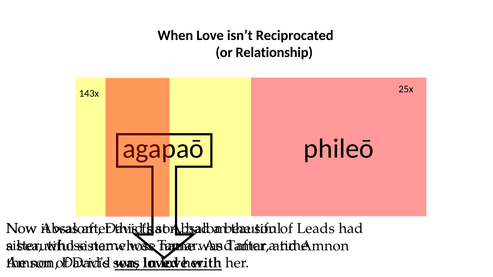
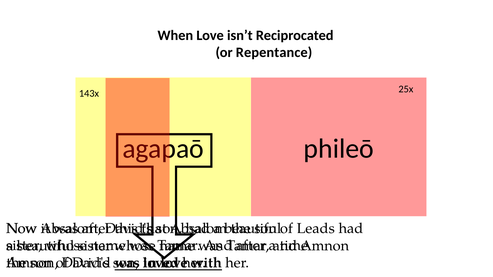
Relationship: Relationship -> Repentance (274, 53)
